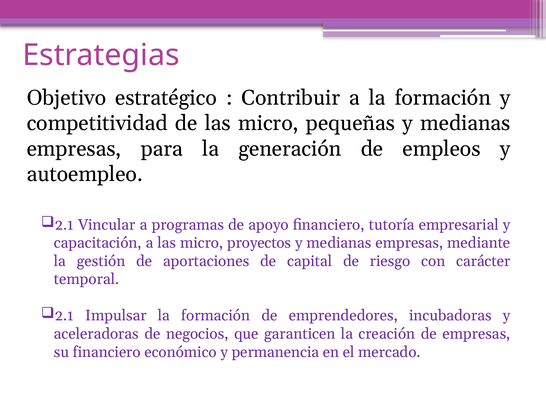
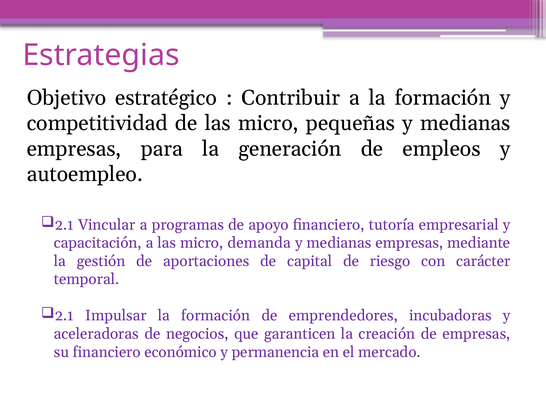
proyectos: proyectos -> demanda (259, 243)
